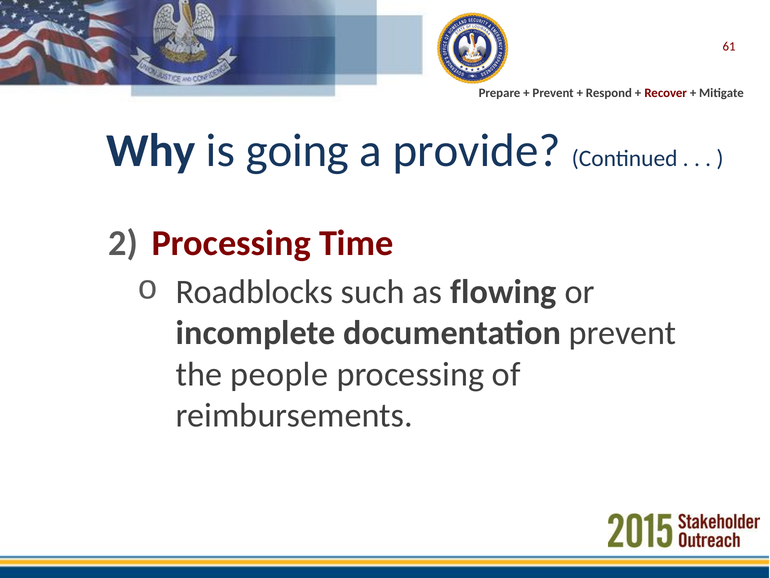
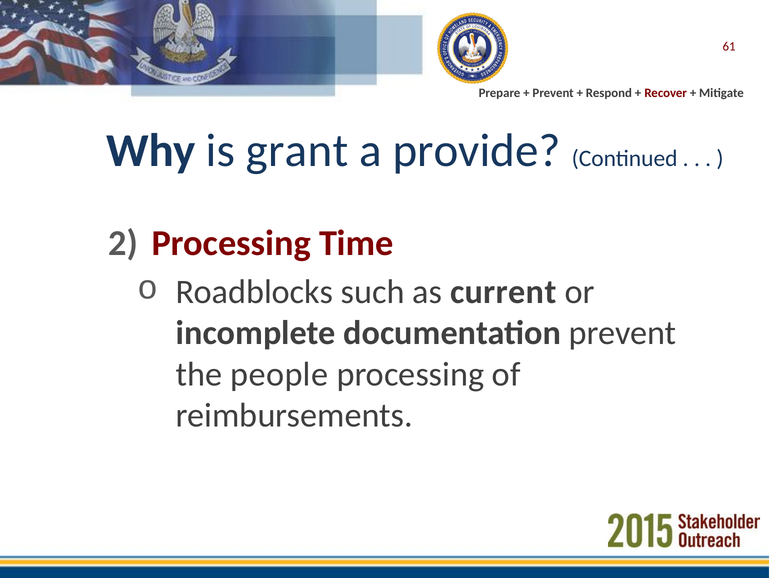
going: going -> grant (297, 150)
flowing: flowing -> current (503, 292)
